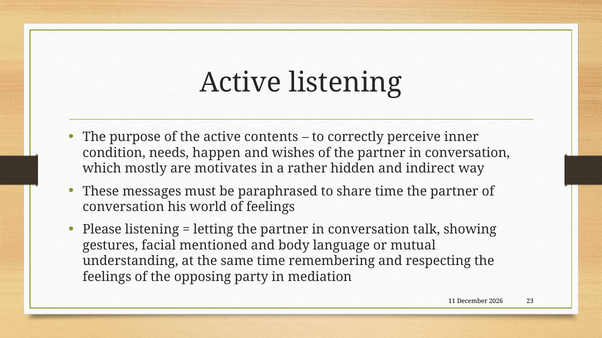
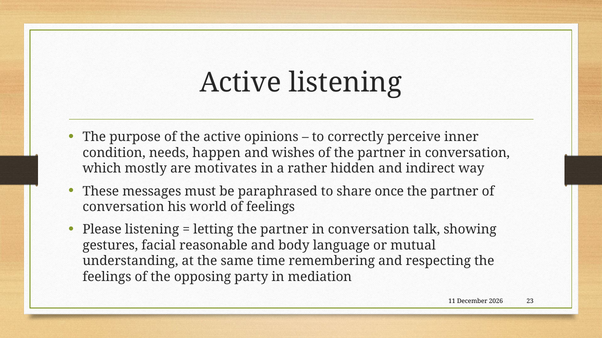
contents: contents -> opinions (271, 137)
share time: time -> once (389, 192)
mentioned: mentioned -> reasonable (213, 246)
